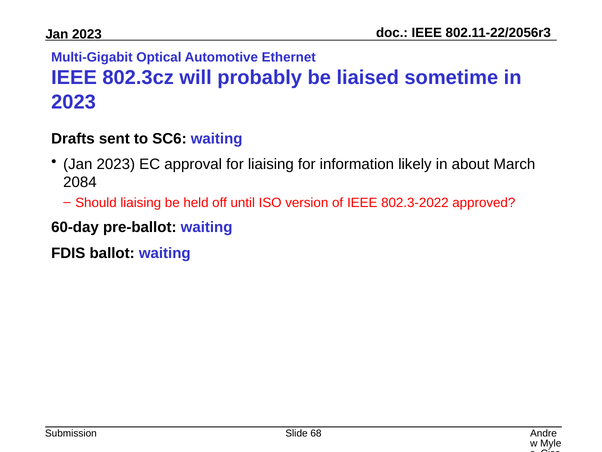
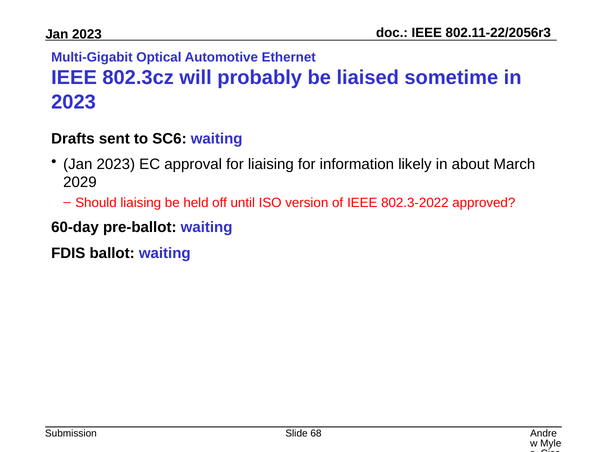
2084: 2084 -> 2029 (80, 182)
